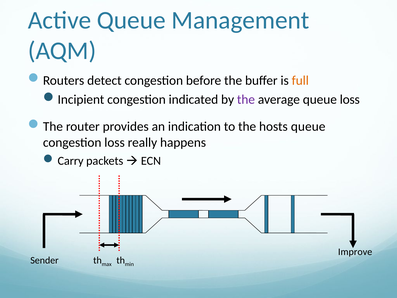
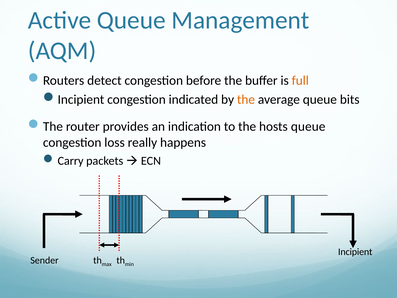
the colour: purple -> orange (246, 100)
queue loss: loss -> bits (350, 100)
Improve: Improve -> Incipient (355, 252)
